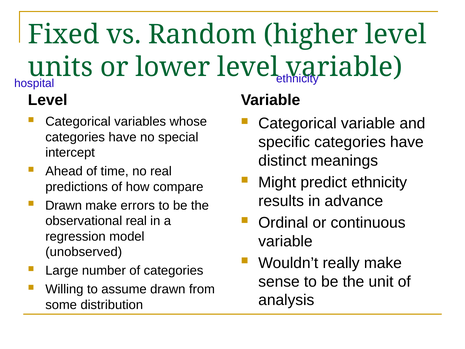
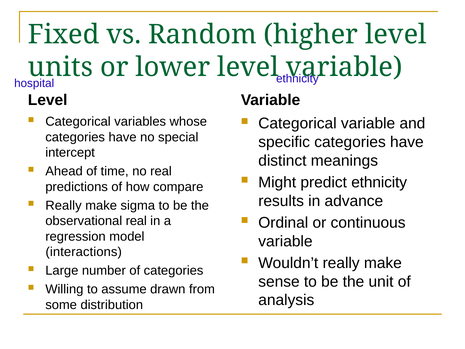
Drawn: Drawn -> Really (63, 205)
errors: errors -> sigma (138, 205)
unobserved: unobserved -> interactions (84, 252)
